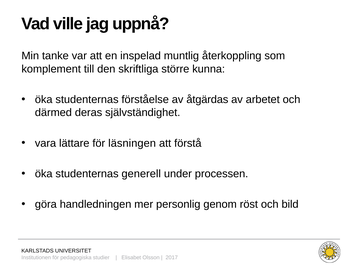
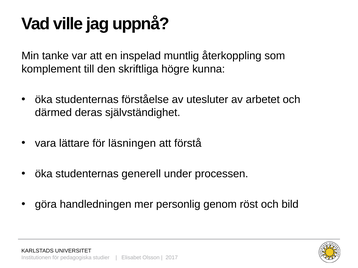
större: större -> högre (175, 69)
åtgärdas: åtgärdas -> utesluter (207, 100)
